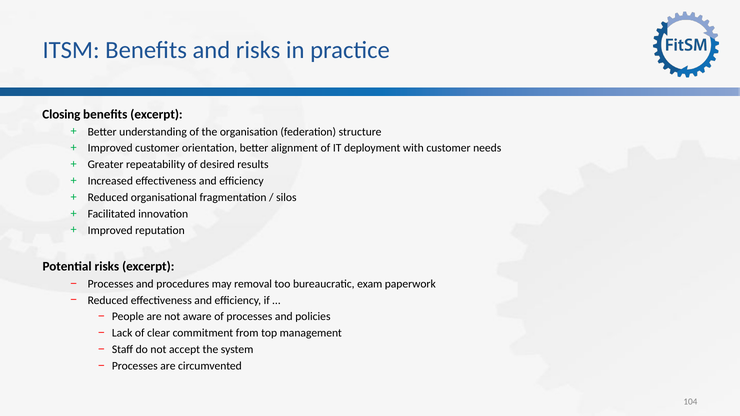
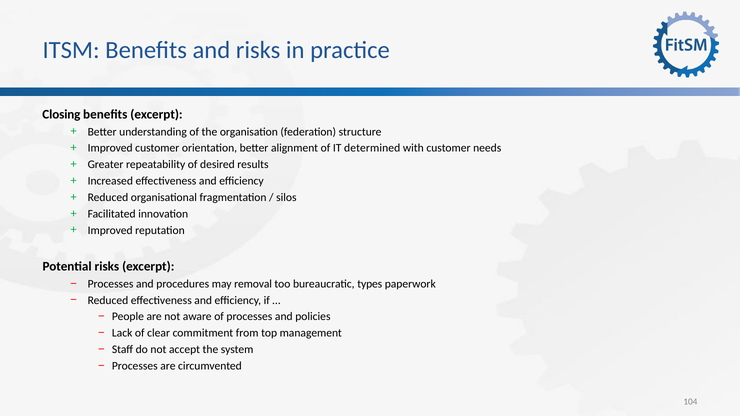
deployment: deployment -> determined (372, 148)
exam: exam -> types (370, 284)
